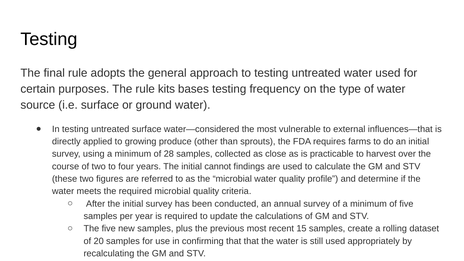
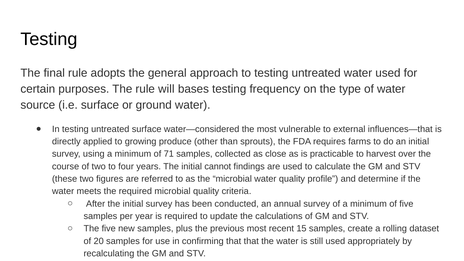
kits: kits -> will (166, 89)
28: 28 -> 71 (169, 154)
